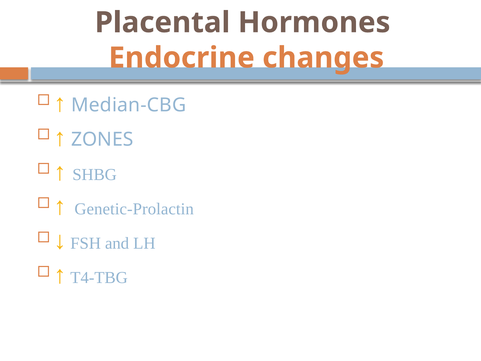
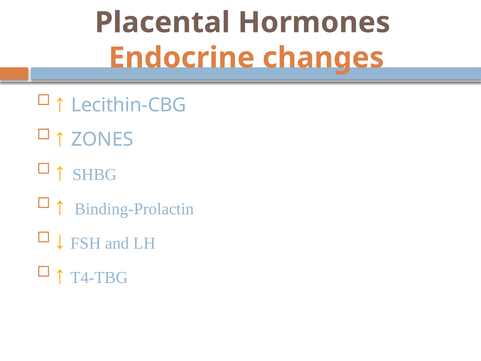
Median-CBG: Median-CBG -> Lecithin-CBG (129, 105)
Genetic-Prolactin: Genetic-Prolactin -> Binding-Prolactin (134, 209)
